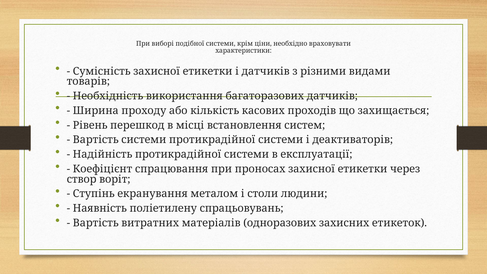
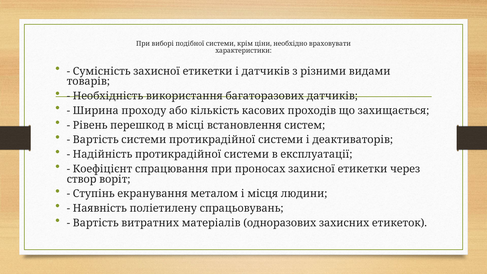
столи: столи -> місця (263, 194)
